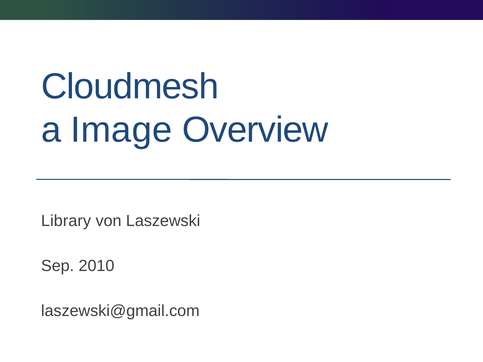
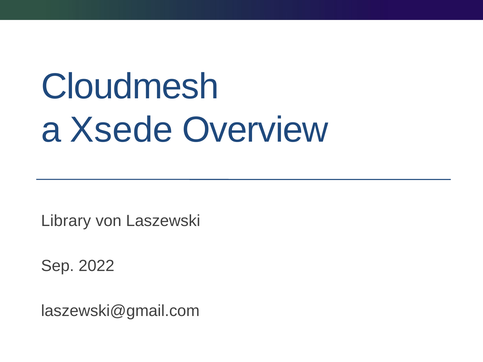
Image: Image -> Xsede (122, 130)
2010: 2010 -> 2022 (96, 266)
